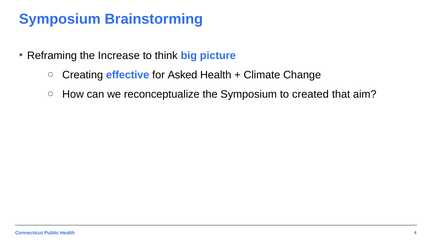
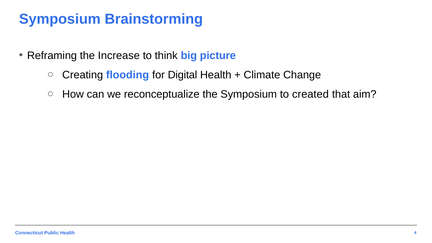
effective: effective -> flooding (128, 75)
Asked: Asked -> Digital (182, 75)
